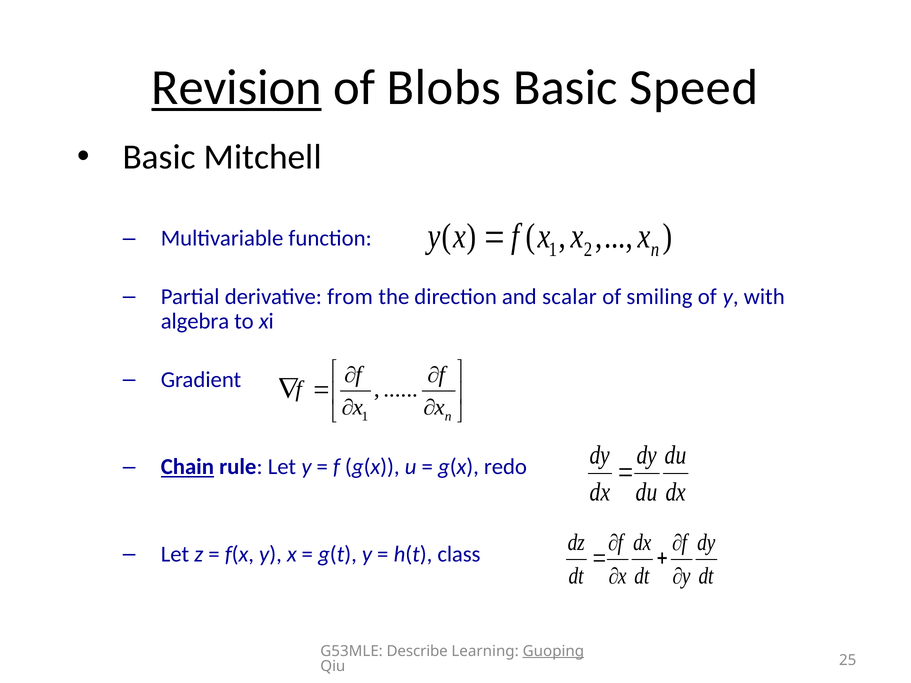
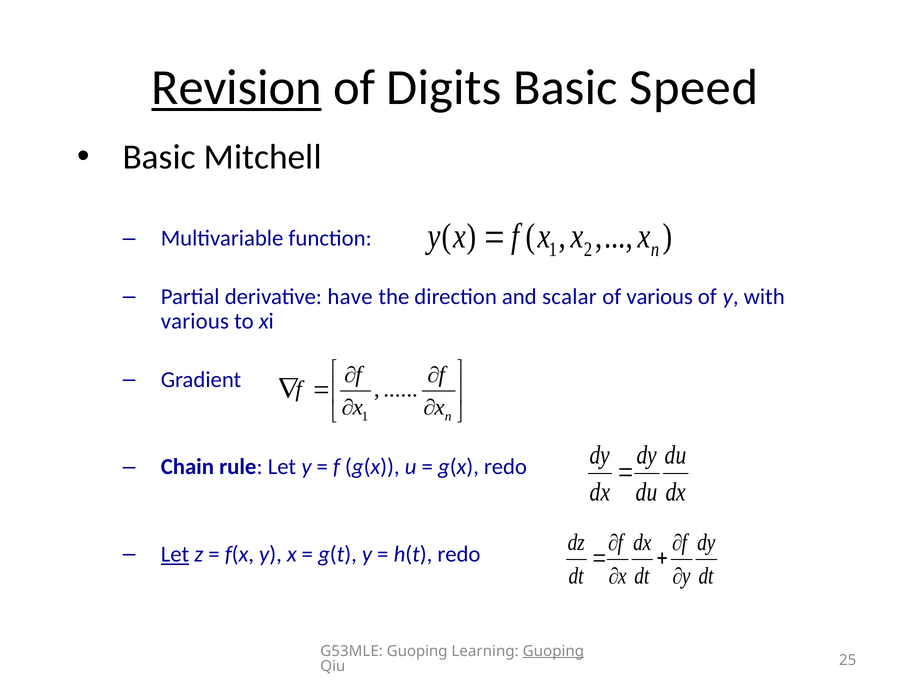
Blobs: Blobs -> Digits (444, 88)
from: from -> have (350, 297)
of smiling: smiling -> various (660, 297)
algebra: algebra -> various (195, 321)
Chain underline: present -> none (187, 467)
Let underline: none -> present (175, 555)
h(t class: class -> redo (459, 555)
G53MLE Describe: Describe -> Guoping (417, 651)
